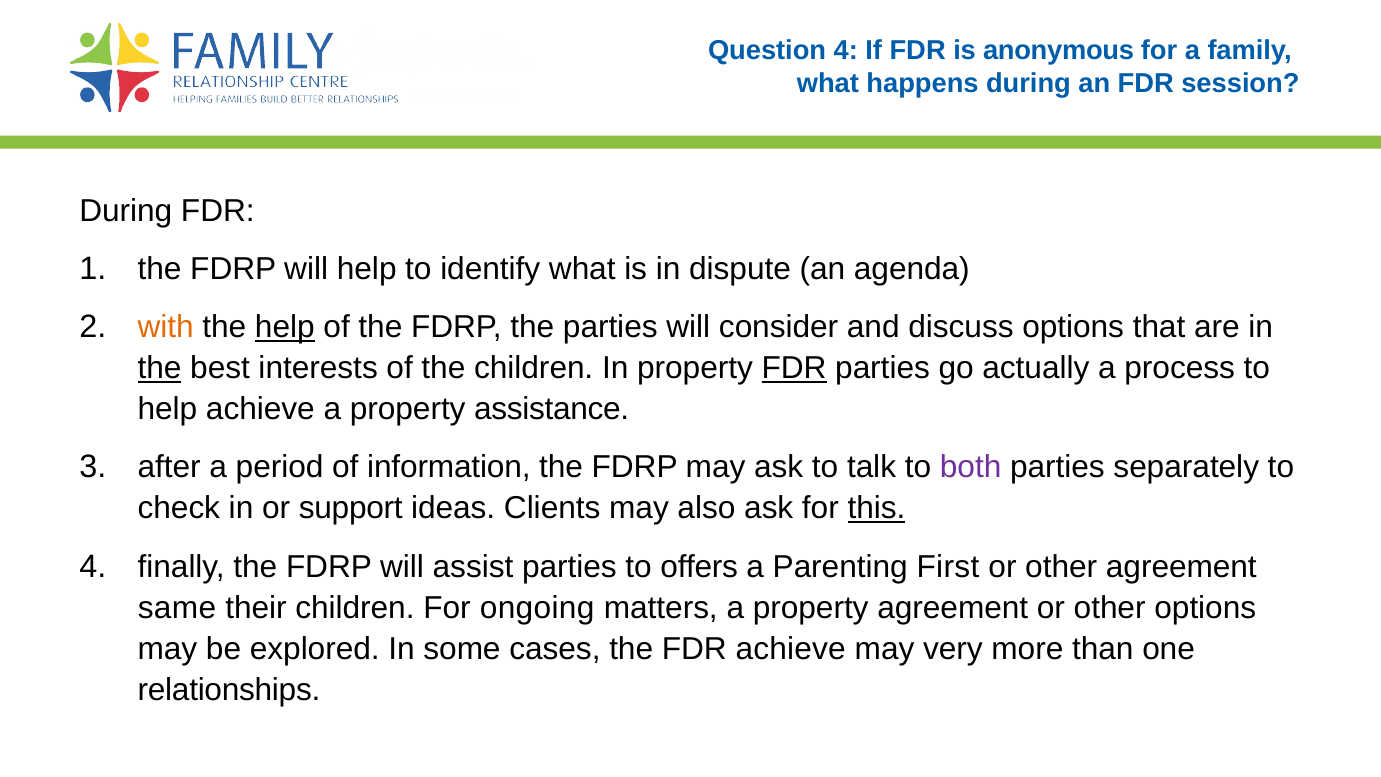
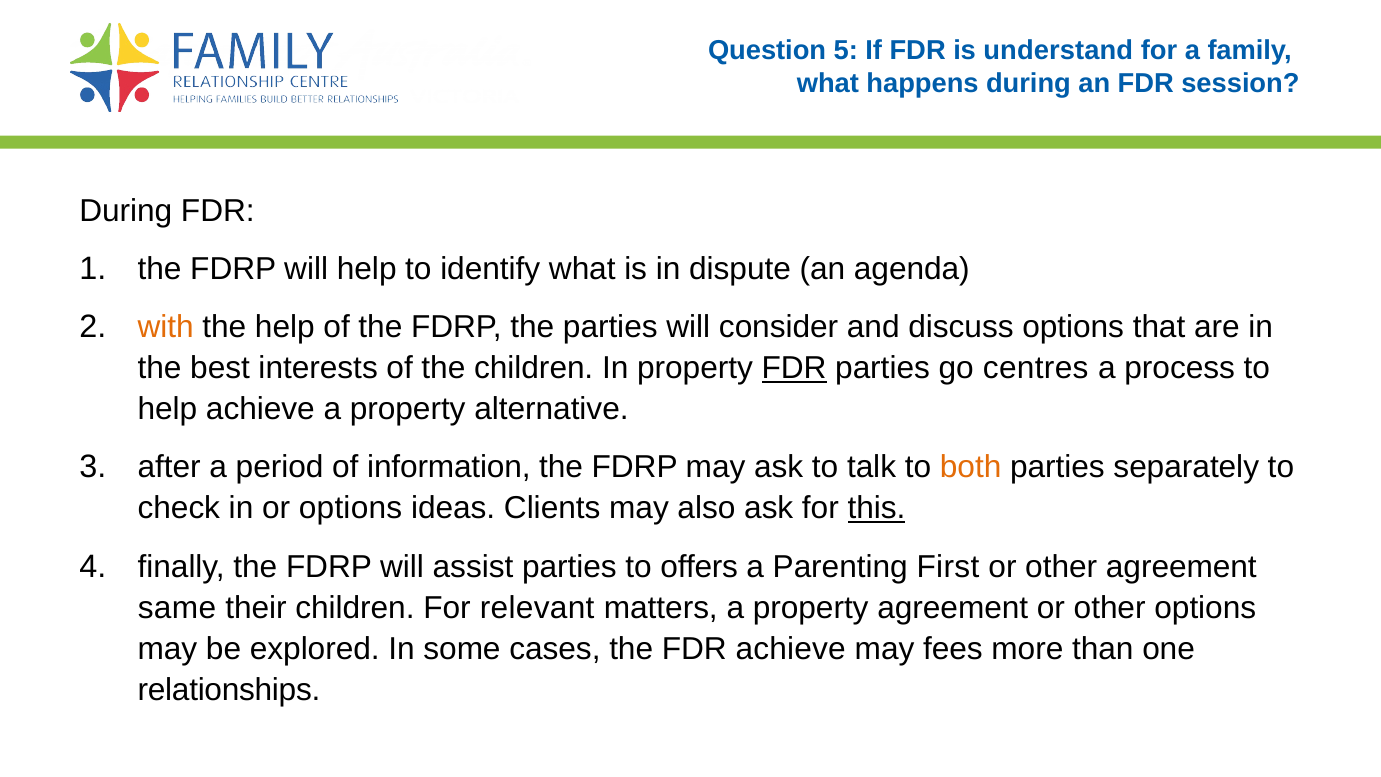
Question 4: 4 -> 5 (846, 50)
anonymous: anonymous -> understand (1058, 50)
help underline: present -> none (285, 327)
the underline: present -> none (160, 368)
actually: actually -> centres (1036, 368)
assistance: assistance -> alternative (551, 409)
both colour: purple -> orange (971, 467)
or support: support -> options (351, 508)
ongoing: ongoing -> relevant (537, 607)
very: very -> fees (953, 648)
